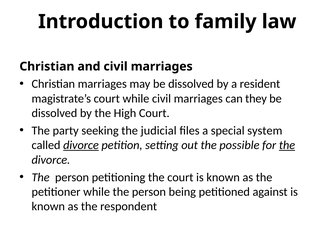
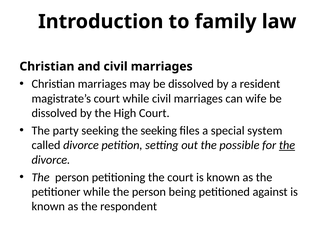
they: they -> wife (256, 99)
the judicial: judicial -> seeking (159, 131)
divorce underline: present -> none (81, 145)
